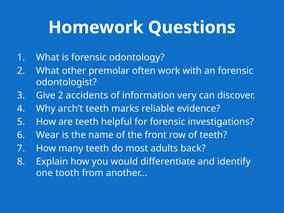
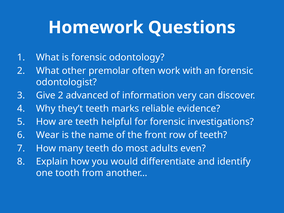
accidents: accidents -> advanced (87, 95)
arch’t: arch’t -> they’t (70, 109)
back: back -> even (193, 148)
